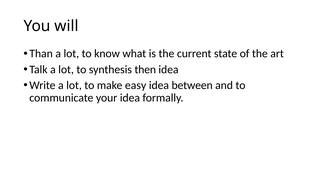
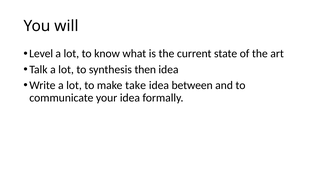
Than: Than -> Level (41, 54)
easy: easy -> take (136, 85)
